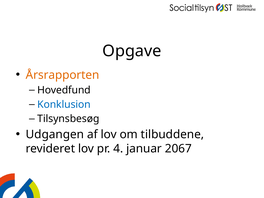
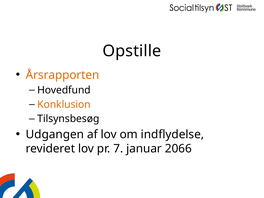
Opgave: Opgave -> Opstille (132, 51)
Konklusion colour: blue -> orange (64, 104)
tilbuddene: tilbuddene -> indflydelse (172, 134)
4: 4 -> 7 (118, 149)
2067: 2067 -> 2066 (178, 149)
